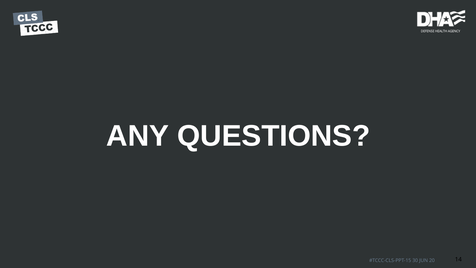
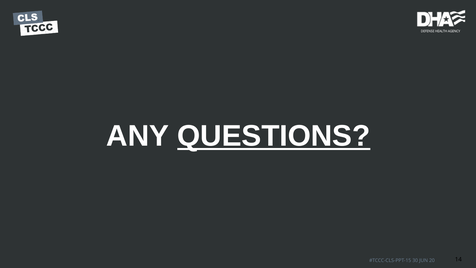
QUESTIONS underline: none -> present (274, 136)
